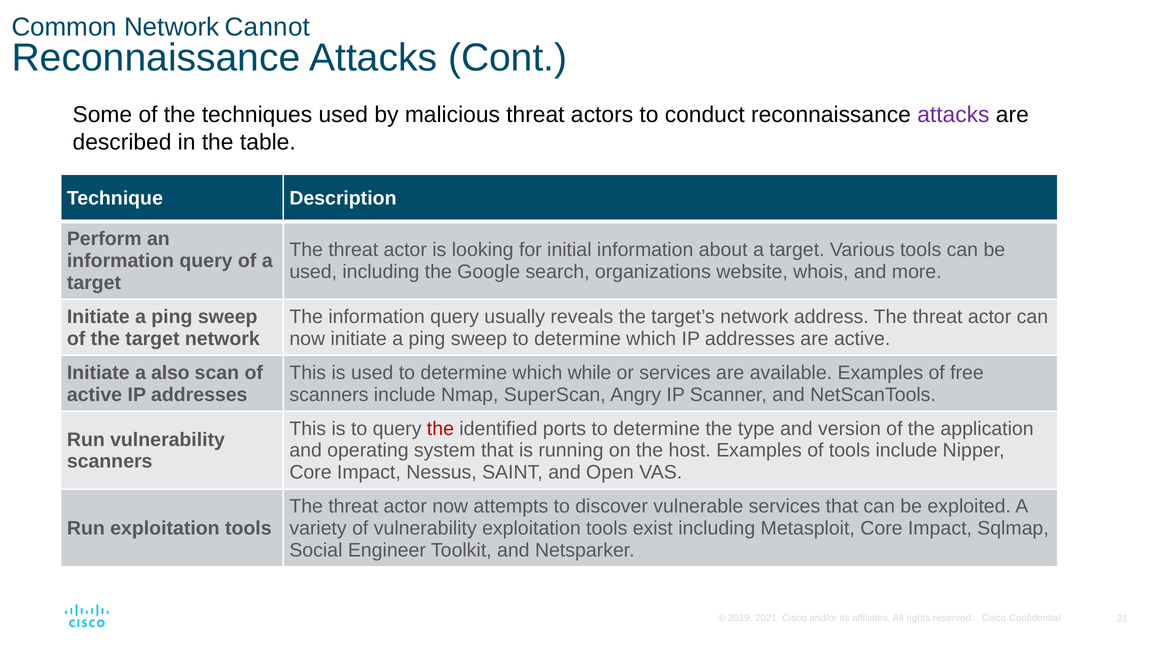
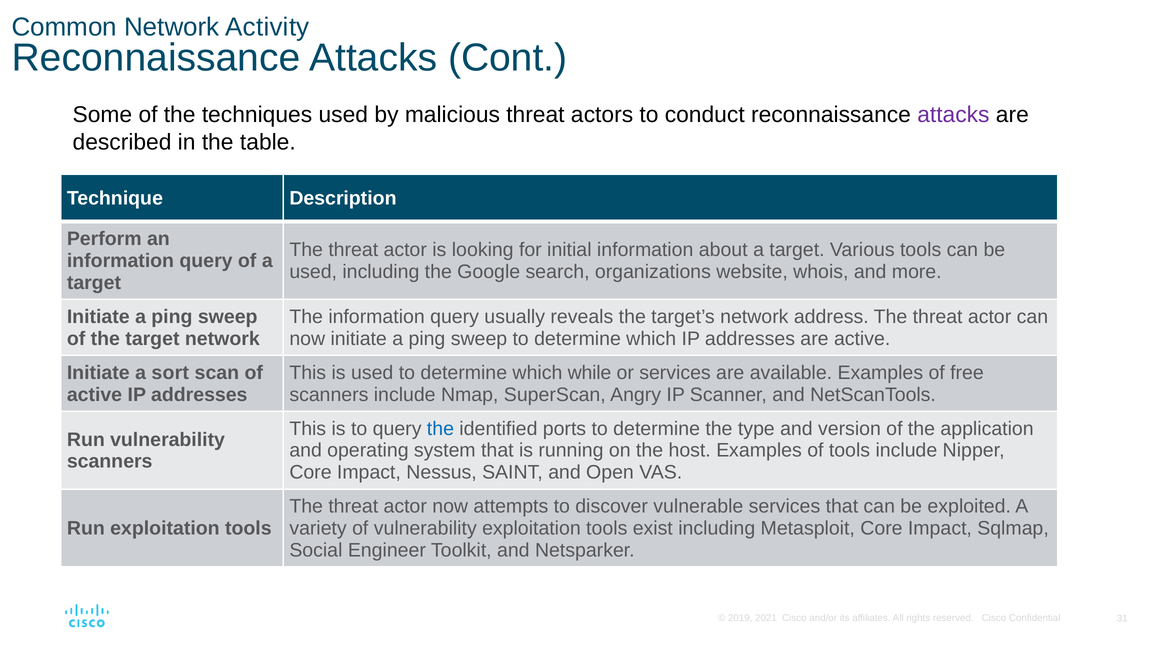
Cannot: Cannot -> Activity (267, 27)
also: also -> sort (170, 373)
the colour: red -> blue (440, 429)
